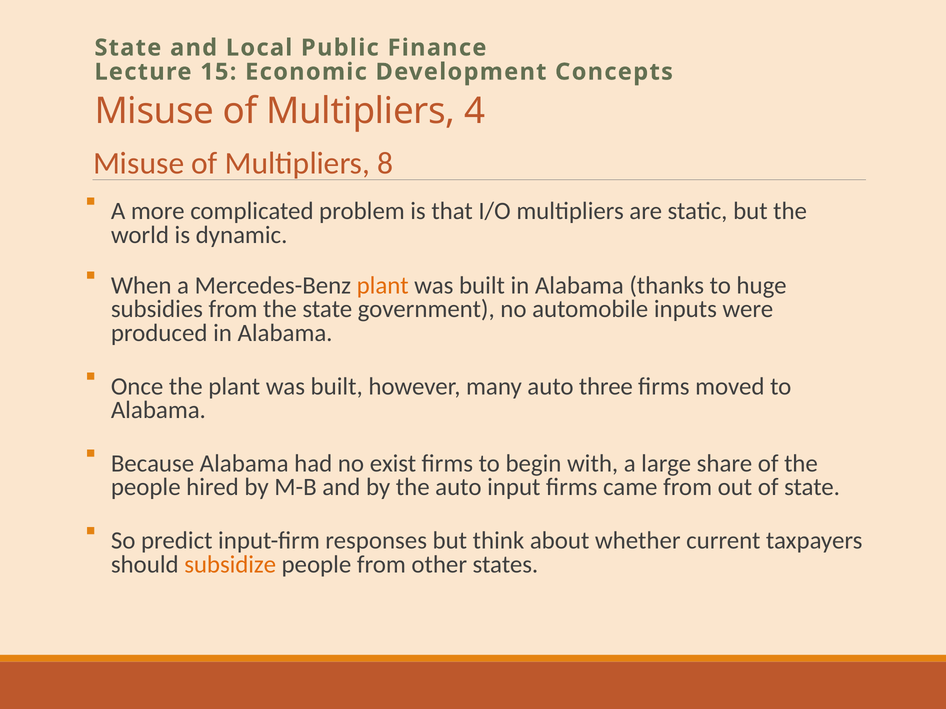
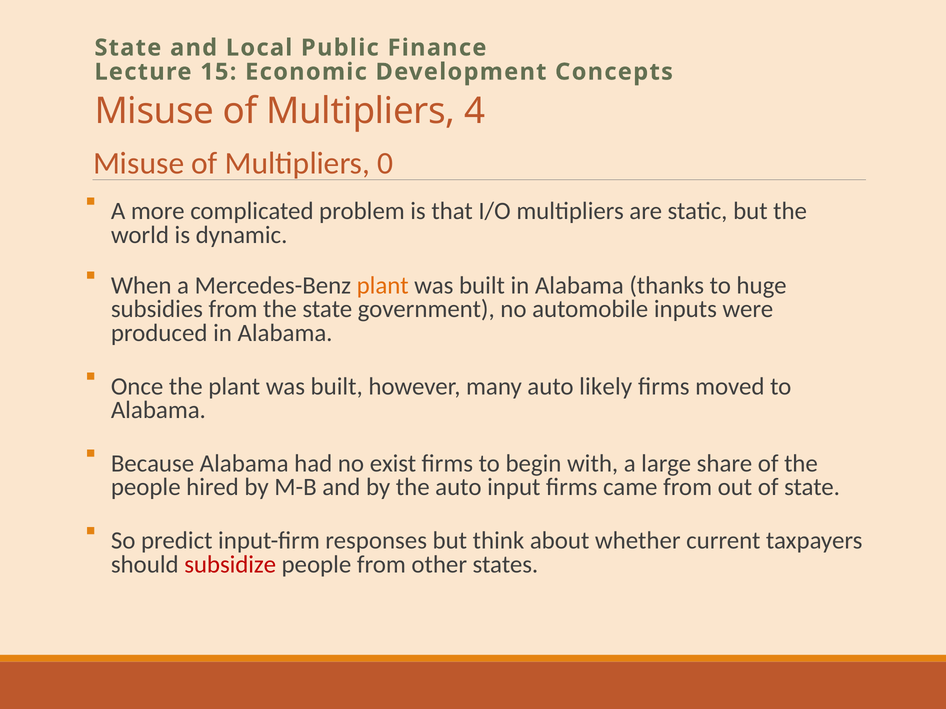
8: 8 -> 0 (385, 163)
three: three -> likely (606, 387)
subsidize colour: orange -> red (230, 565)
